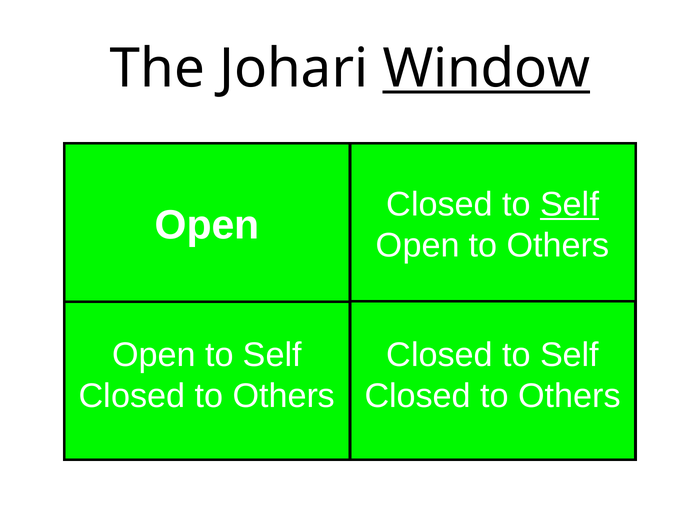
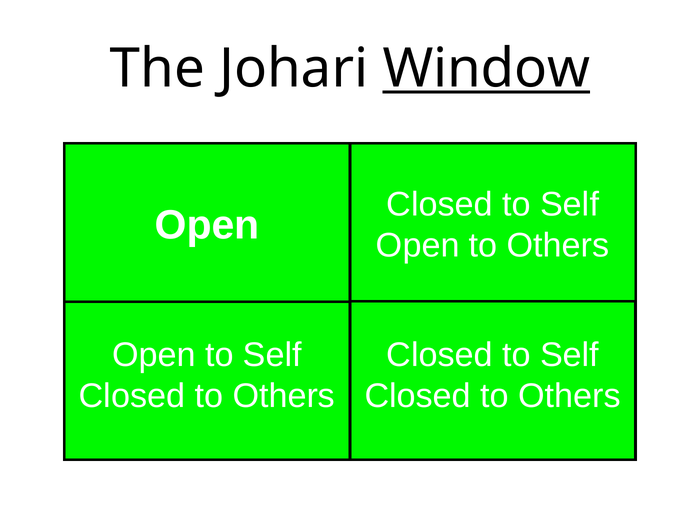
Self underline: present -> none (570, 204)
